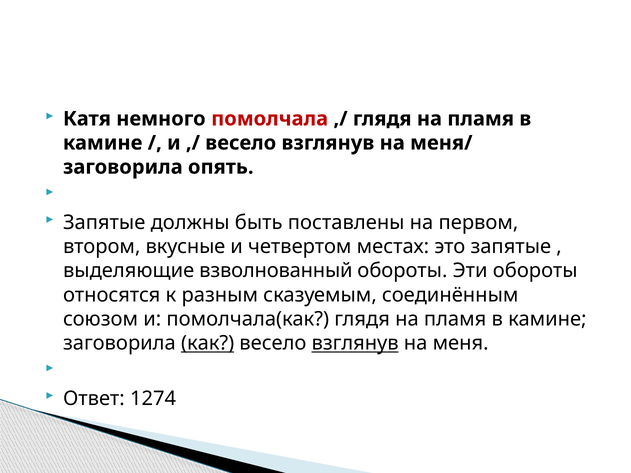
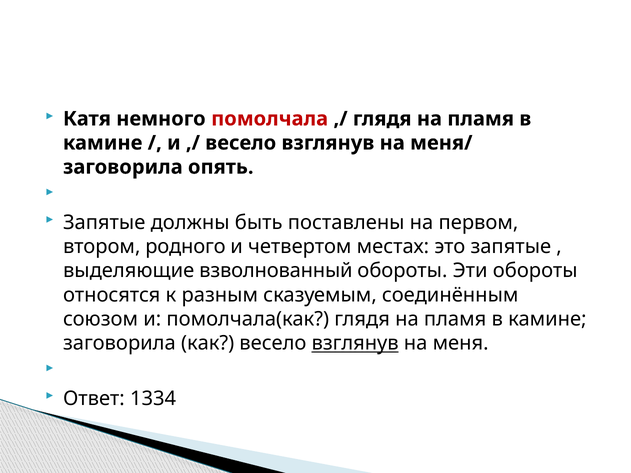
вкусные: вкусные -> родного (185, 247)
как underline: present -> none (208, 343)
1274: 1274 -> 1334 (153, 399)
